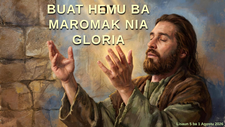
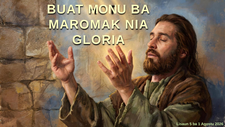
HEMU: HEMU -> MONU (107, 9)
